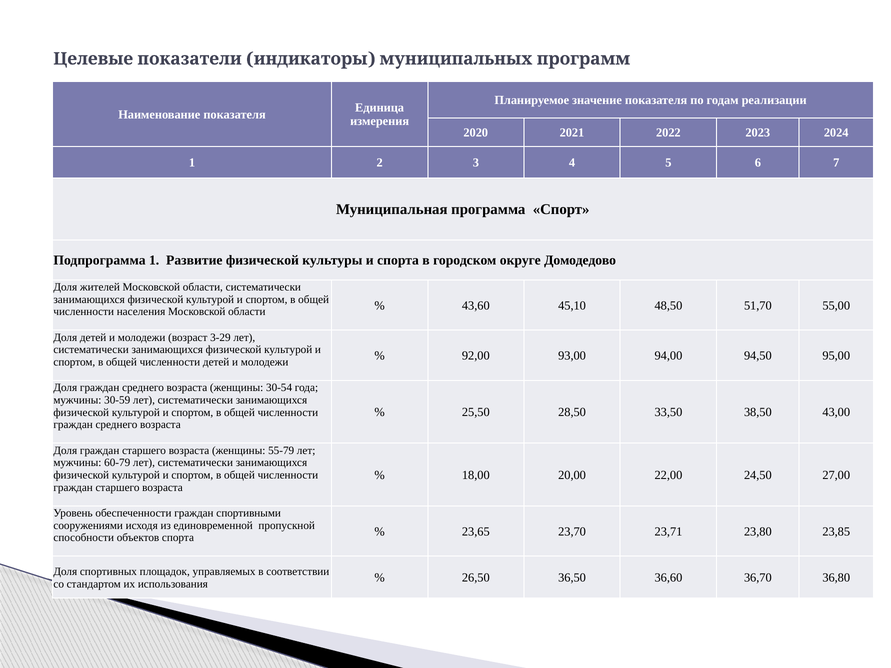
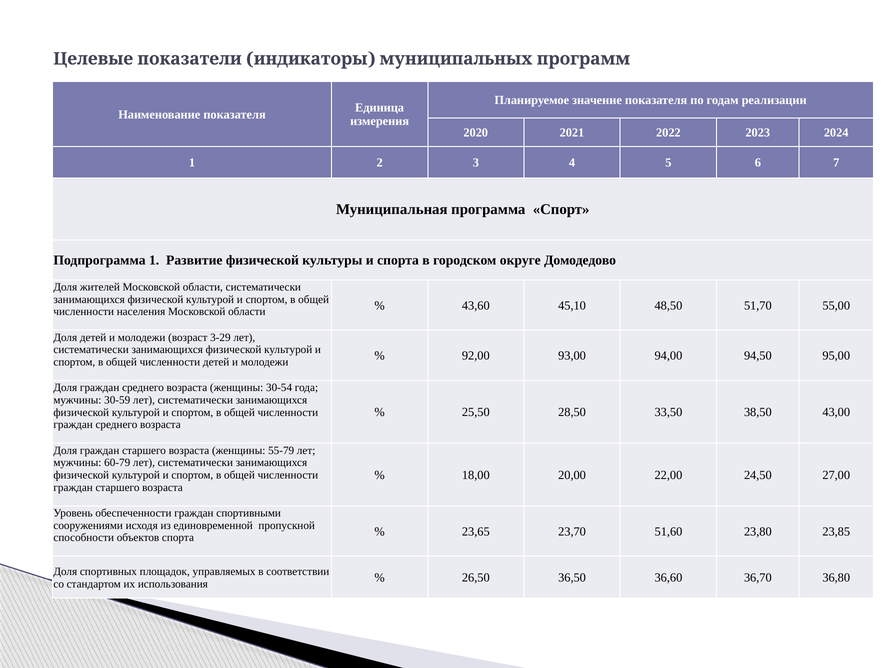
23,71: 23,71 -> 51,60 (668, 532)
